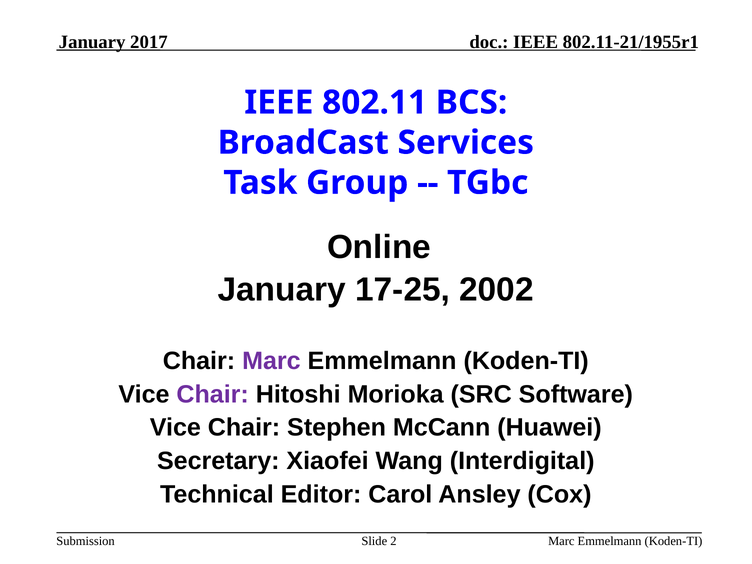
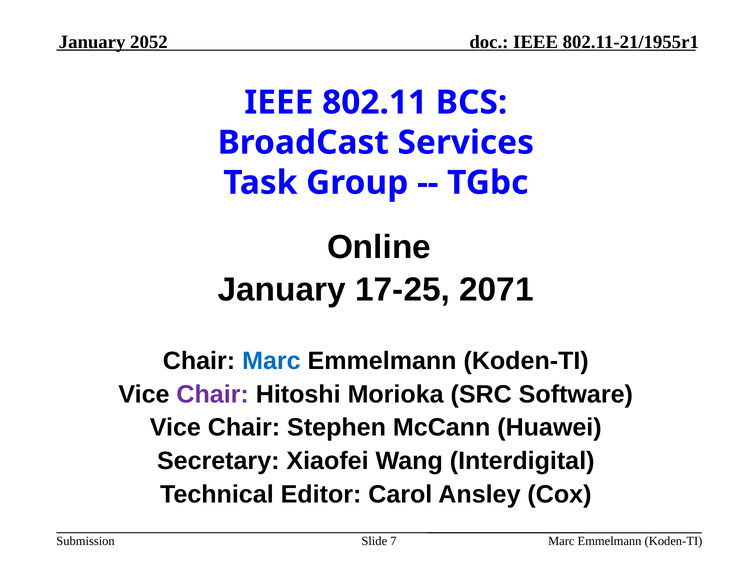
2017: 2017 -> 2052 (149, 42)
2002: 2002 -> 2071 (497, 290)
Marc colour: purple -> blue (271, 361)
2: 2 -> 7 (393, 541)
